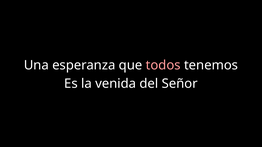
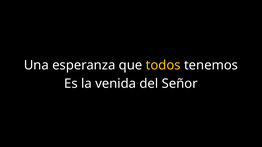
todos colour: pink -> yellow (163, 65)
